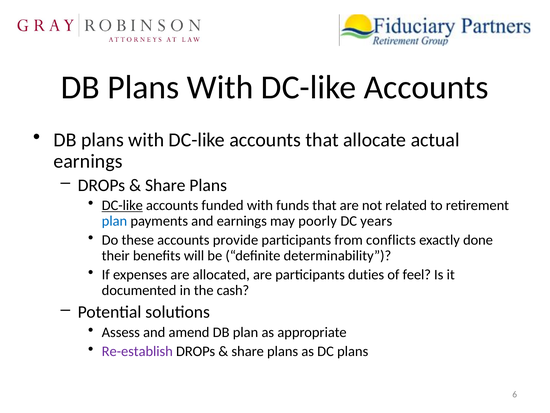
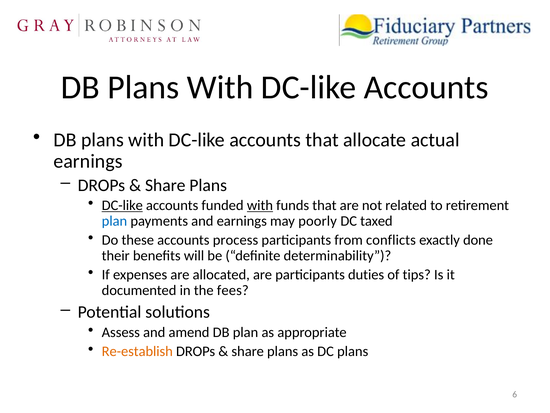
with underline: none -> present (260, 205)
years: years -> taxed (376, 221)
provide: provide -> process (235, 240)
feel: feel -> tips (417, 275)
cash: cash -> fees (233, 290)
Re-establish colour: purple -> orange (137, 351)
